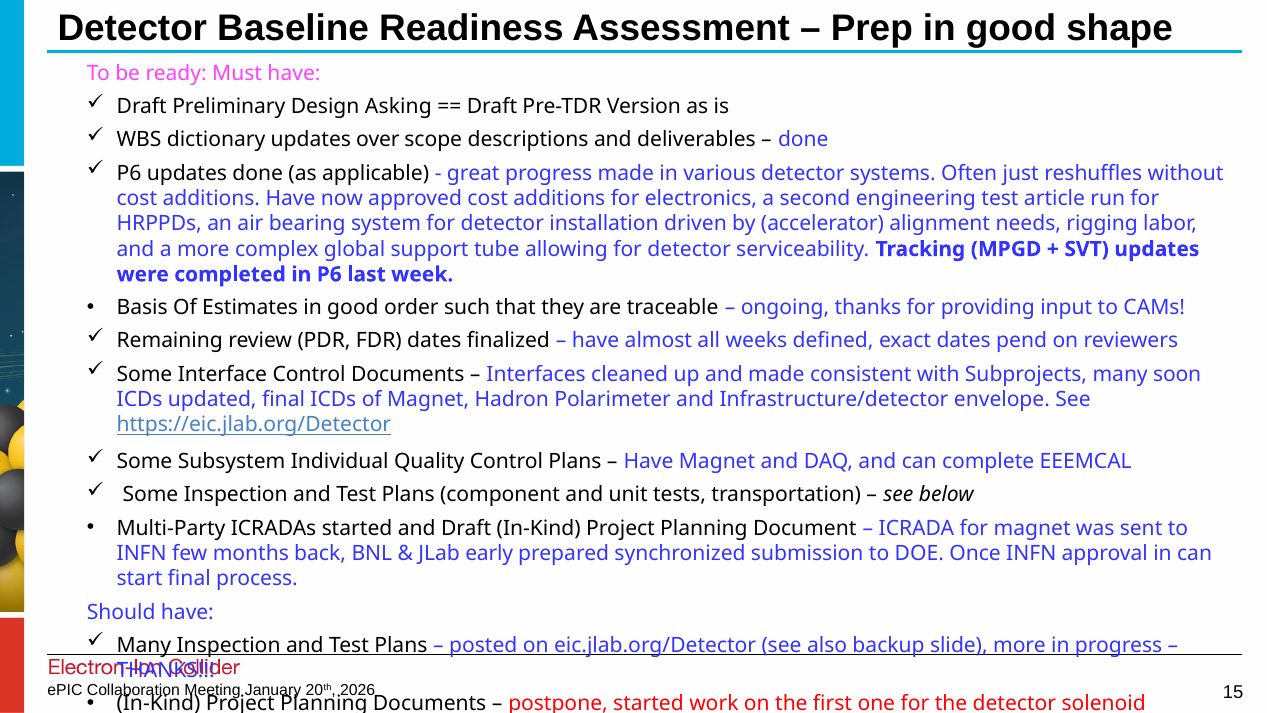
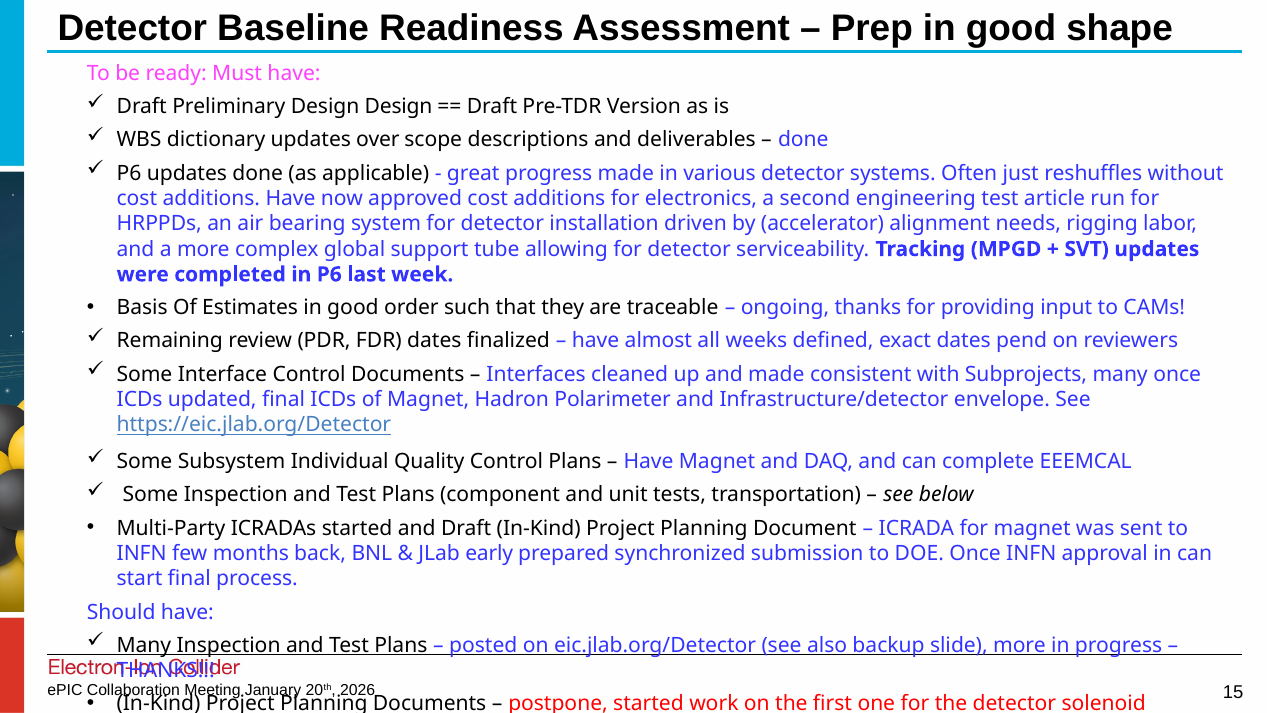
Design Asking: Asking -> Design (399, 107)
many soon: soon -> once (1177, 374)
